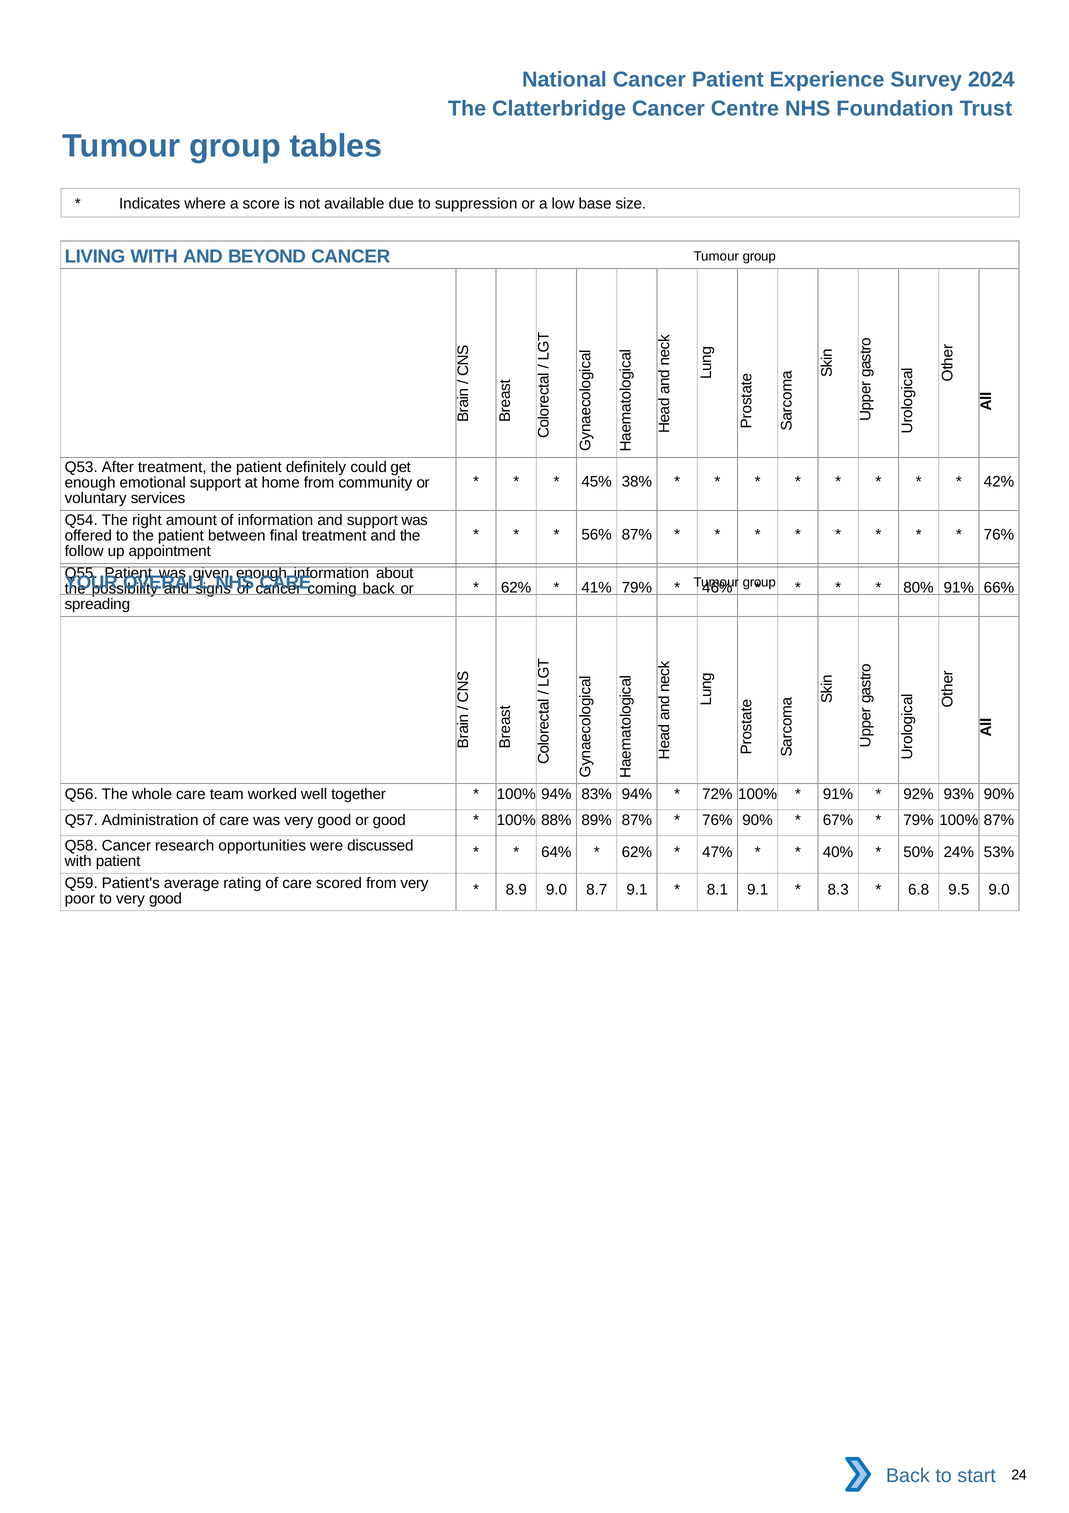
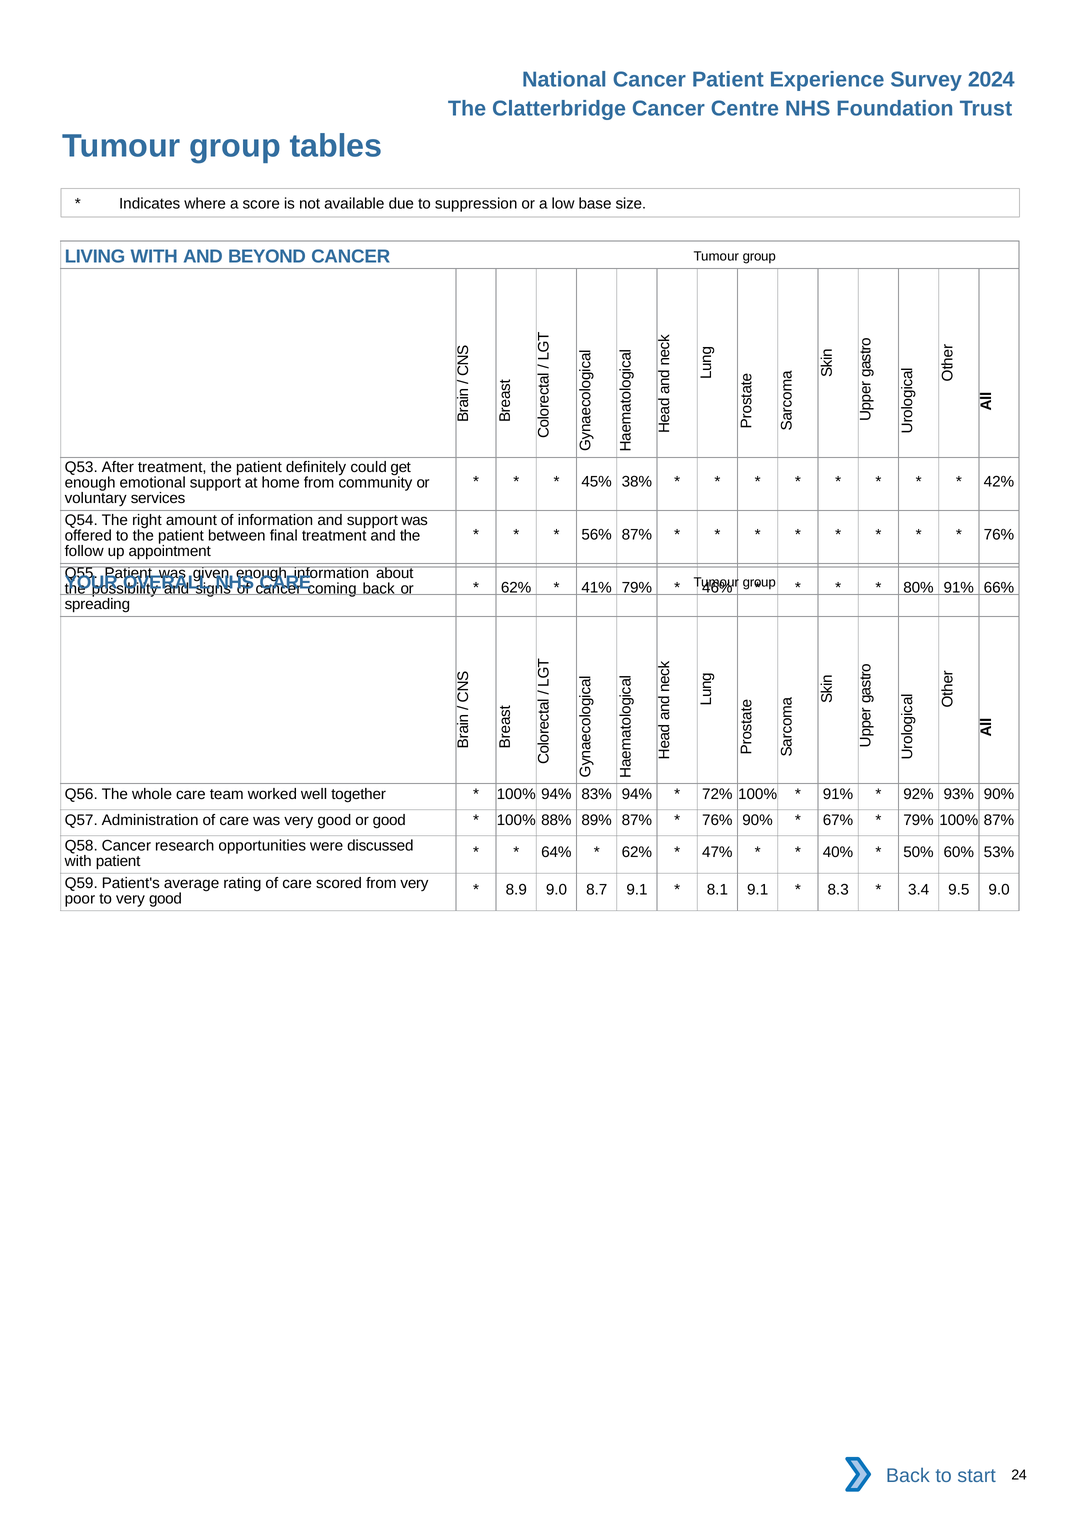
24%: 24% -> 60% (959, 852)
6.8: 6.8 -> 3.4 (919, 889)
